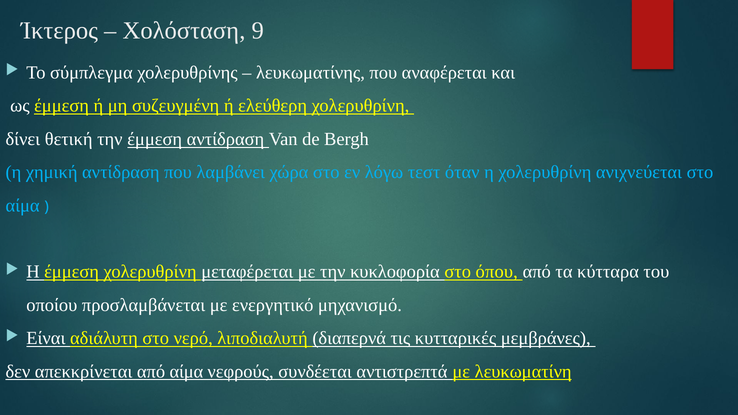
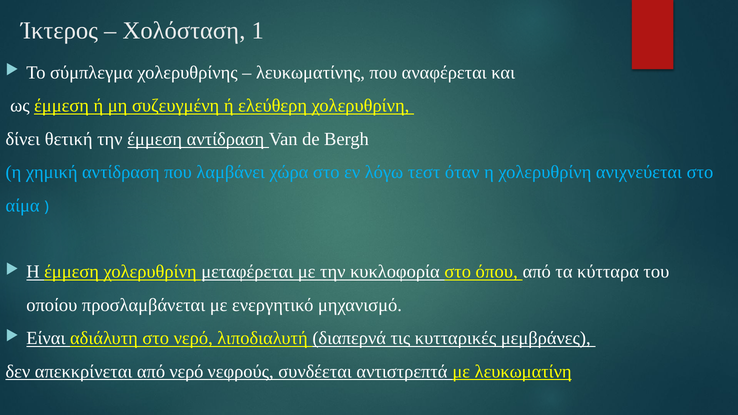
9: 9 -> 1 (258, 31)
από αίμα: αίμα -> νερό (186, 372)
